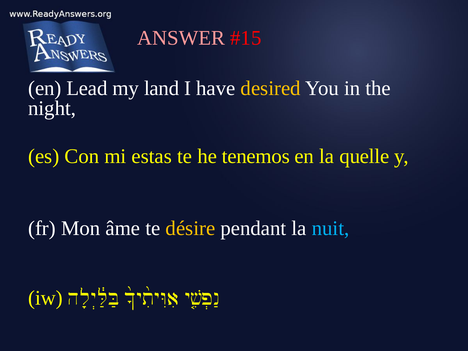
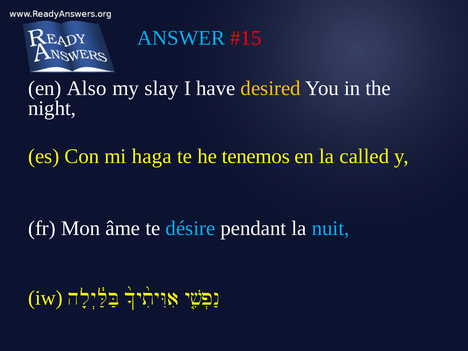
ANSWER colour: pink -> light blue (181, 38)
Lead: Lead -> Also (87, 88)
land: land -> slay (161, 88)
estas: estas -> haga (152, 156)
quelle: quelle -> called (364, 156)
désire colour: yellow -> light blue (190, 228)
